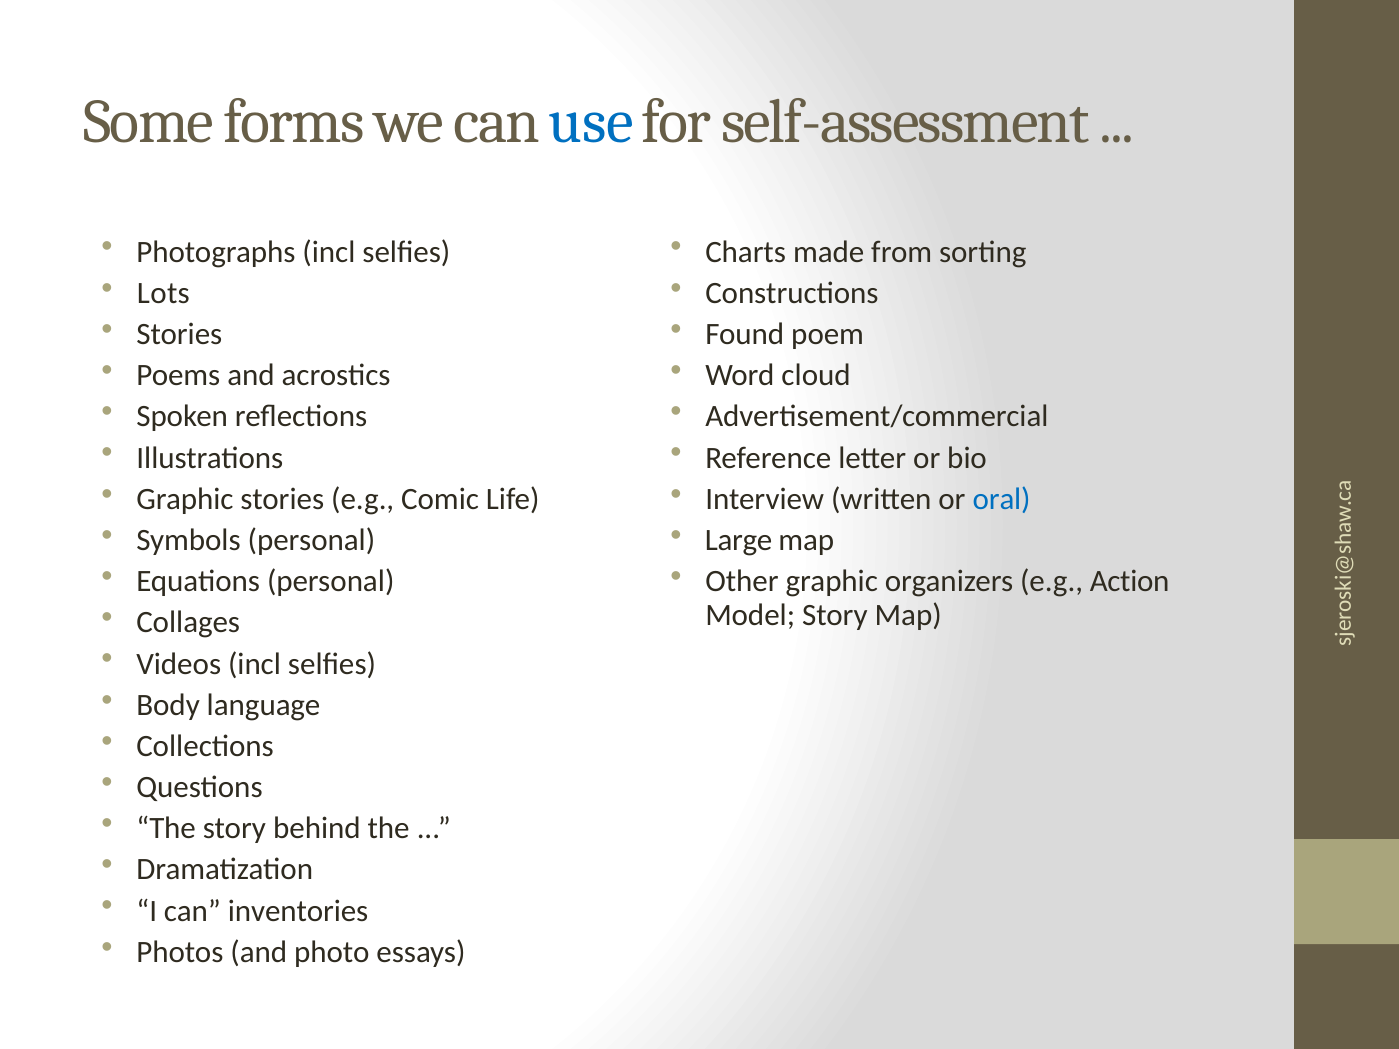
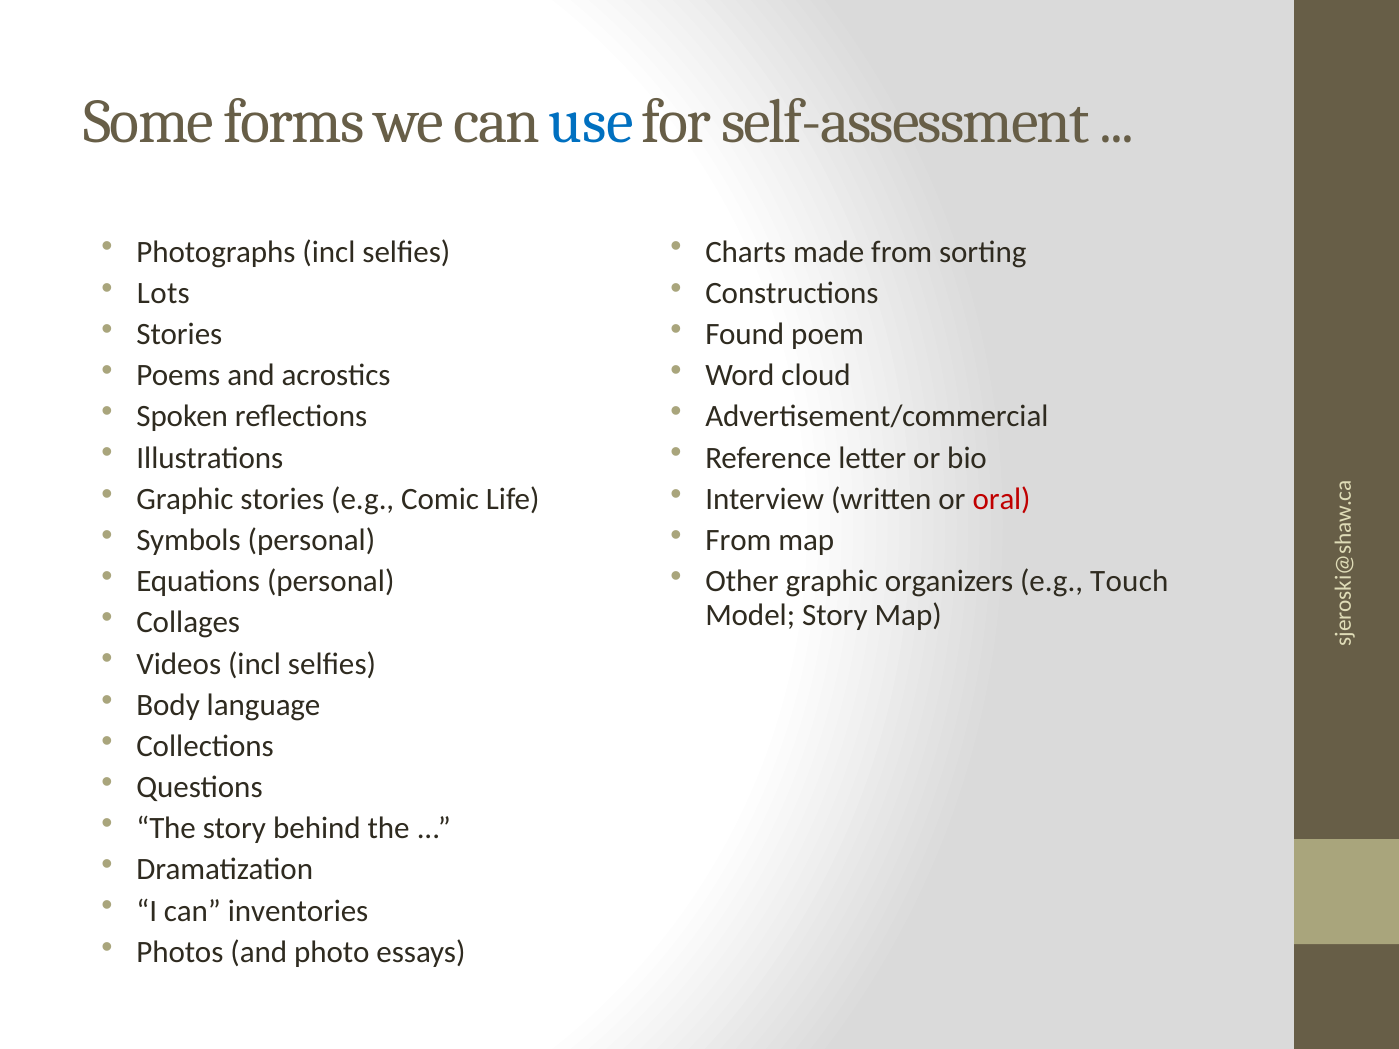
oral colour: blue -> red (1002, 499)
Large: Large -> From (738, 540)
Action: Action -> Touch (1129, 582)
